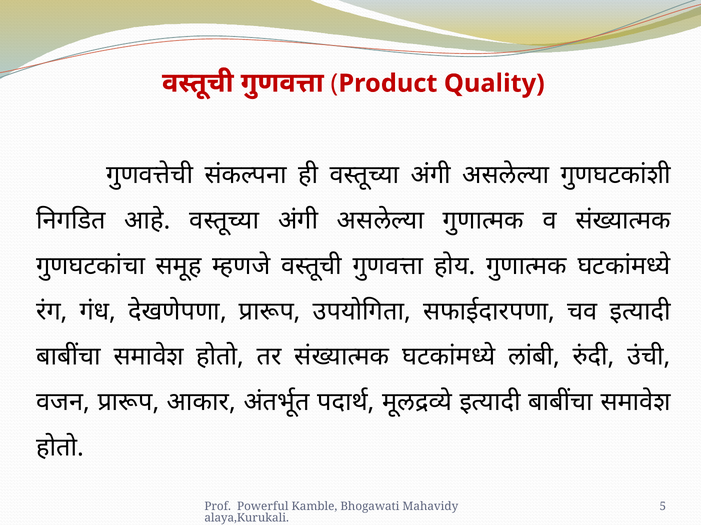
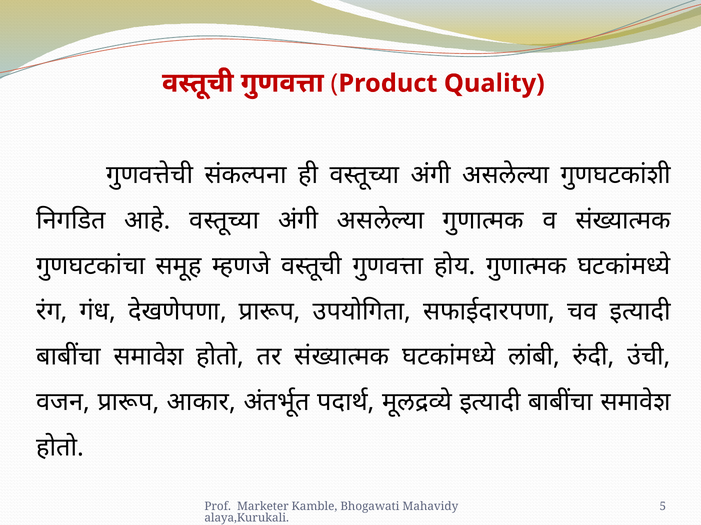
Powerful: Powerful -> Marketer (263, 507)
